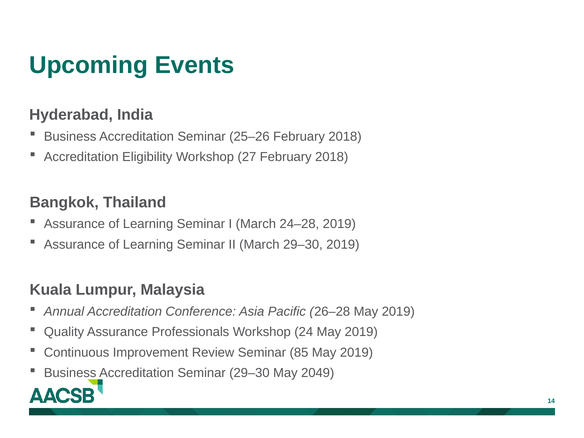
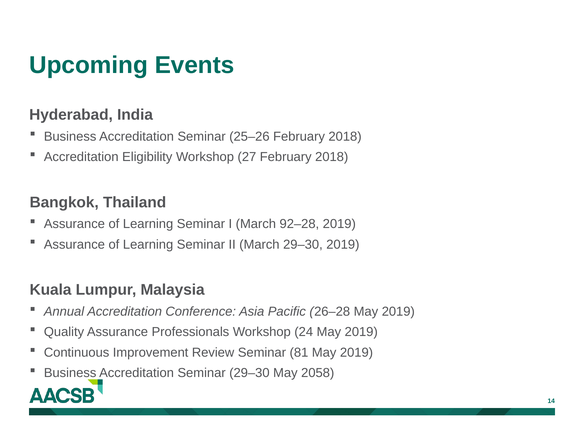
24–28: 24–28 -> 92–28 (299, 224)
85: 85 -> 81 (299, 352)
2049: 2049 -> 2058 (318, 373)
